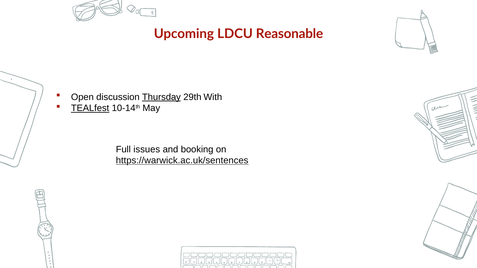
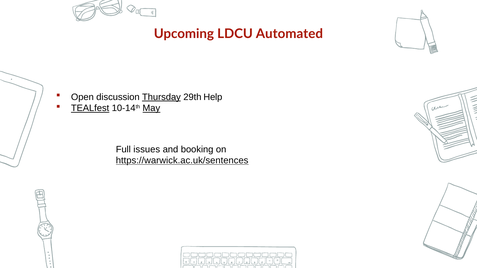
Reasonable: Reasonable -> Automated (289, 34)
With: With -> Help (213, 97)
May underline: none -> present (151, 108)
